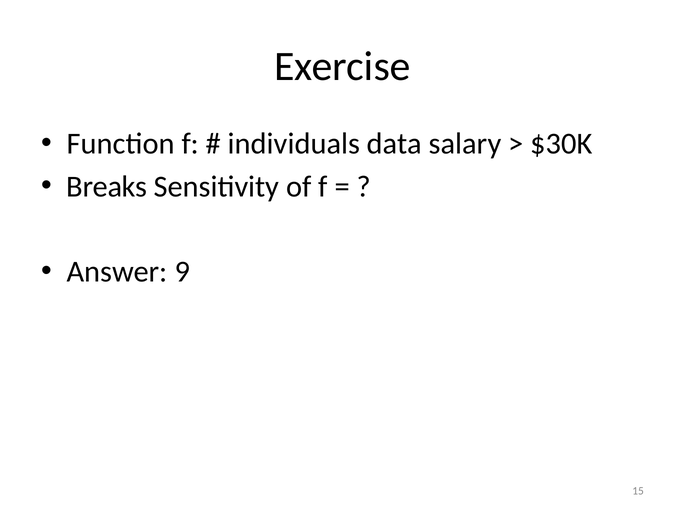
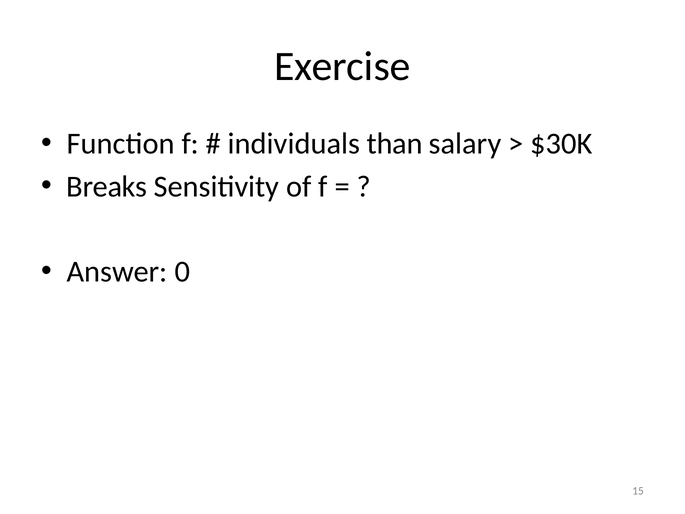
data: data -> than (395, 144)
9: 9 -> 0 (182, 272)
